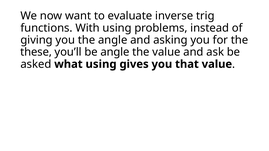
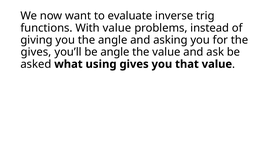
With using: using -> value (117, 28)
these: these -> gives (36, 52)
